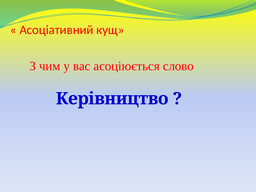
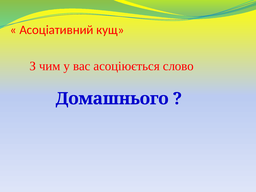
Керівництво: Керівництво -> Домашнього (112, 99)
